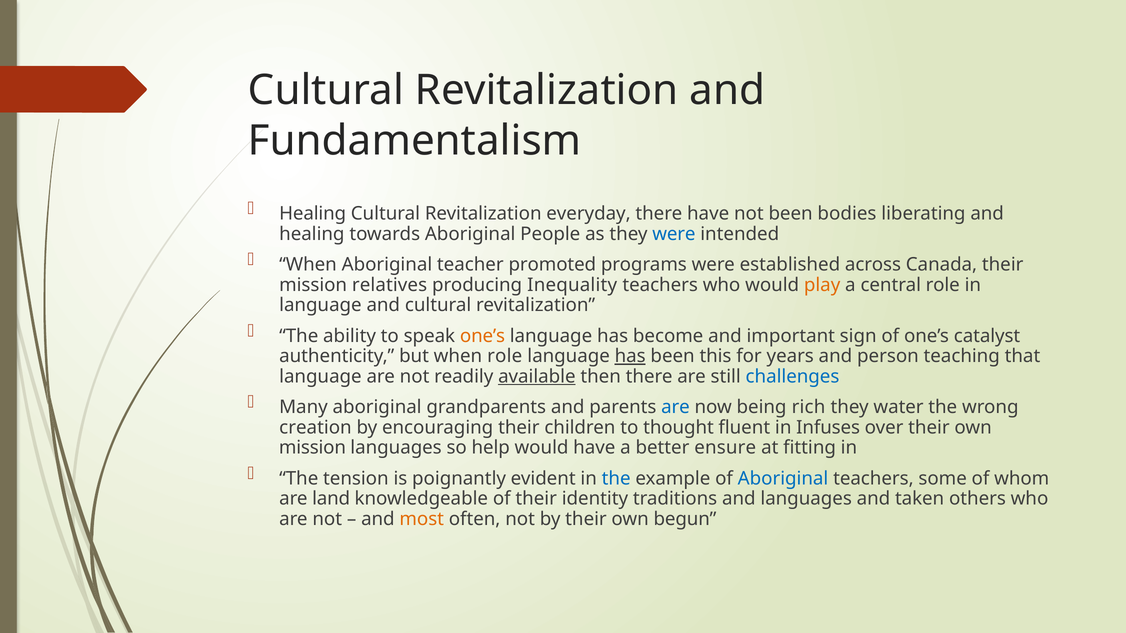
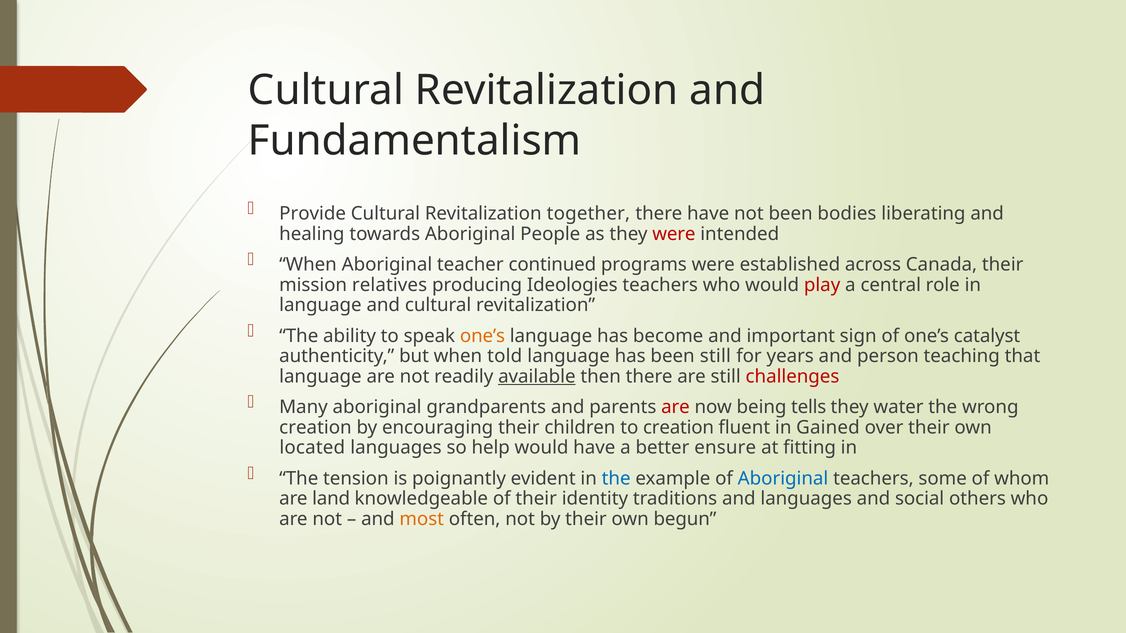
Healing: Healing -> Provide (313, 214)
everyday: everyday -> together (588, 214)
were colour: blue -> red (674, 234)
promoted: promoted -> continued (552, 265)
Inequality: Inequality -> Ideologies (572, 285)
play colour: orange -> red (822, 285)
when role: role -> told (505, 356)
has underline: present -> none (630, 356)
been this: this -> still (715, 356)
challenges colour: blue -> red (793, 377)
are colour: blue -> red (676, 407)
rich: rich -> tells (809, 407)
to thought: thought -> creation (679, 428)
Infuses: Infuses -> Gained (828, 428)
mission: mission -> located (312, 448)
taken: taken -> social (920, 499)
